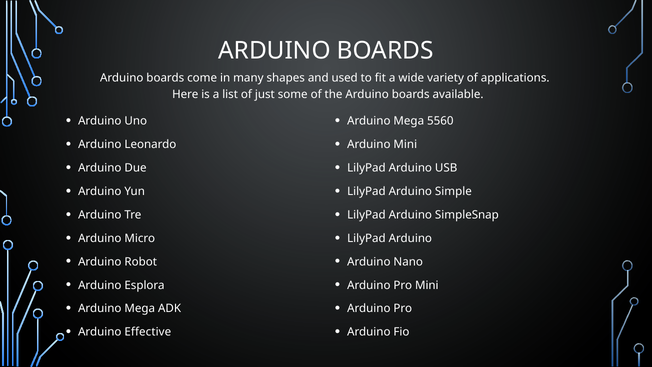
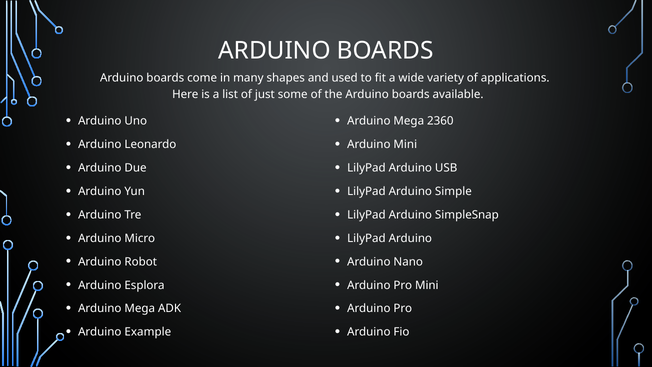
5560: 5560 -> 2360 (440, 121)
Effective: Effective -> Example (148, 332)
